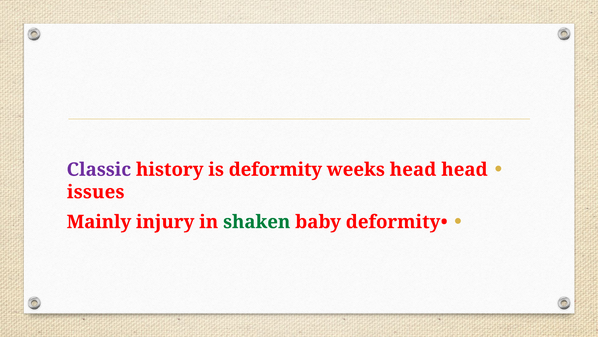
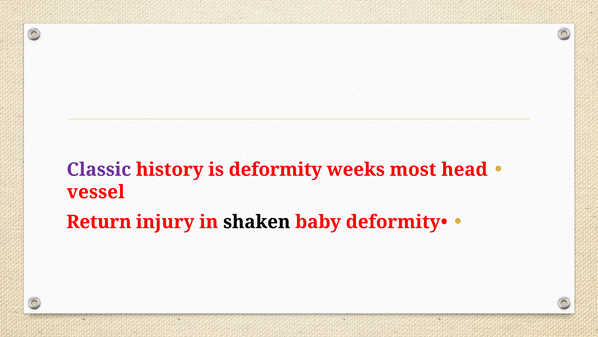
weeks head: head -> most (413, 169)
issues: issues -> vessel (96, 192)
Mainly: Mainly -> Return (99, 222)
shaken colour: green -> black (257, 222)
